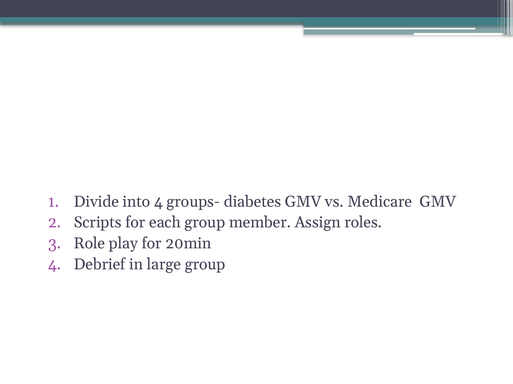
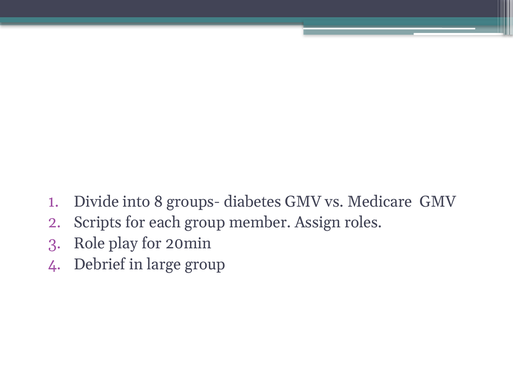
into 4: 4 -> 8 (159, 202)
